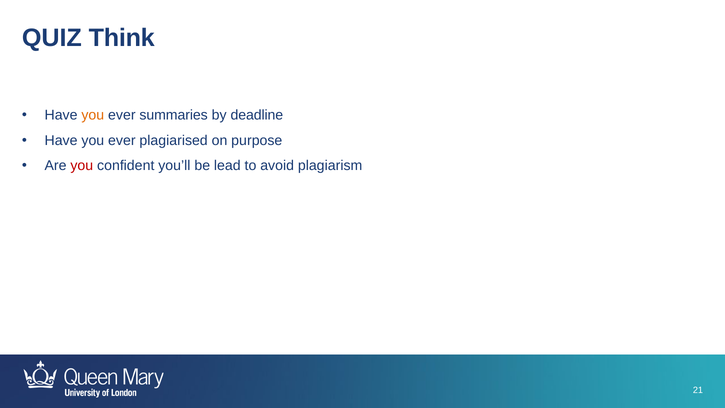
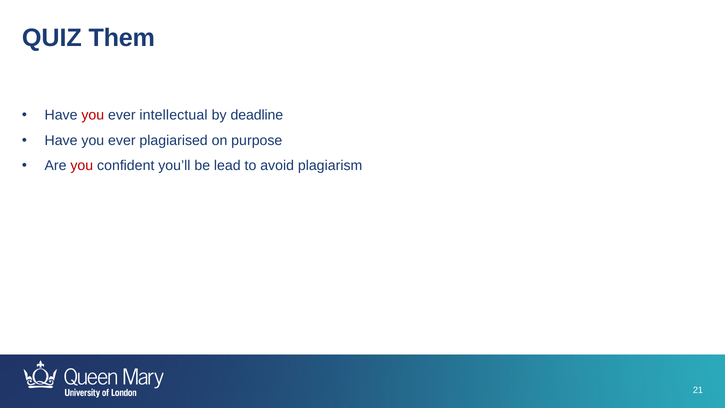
Think: Think -> Them (122, 38)
you colour: orange -> red (93, 115)
summaries: summaries -> intellectual (173, 115)
